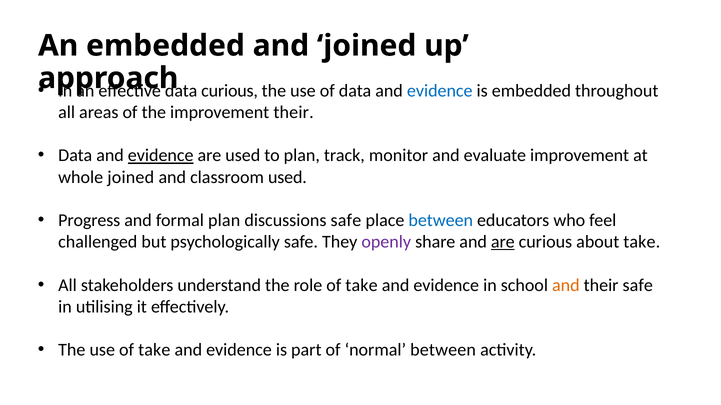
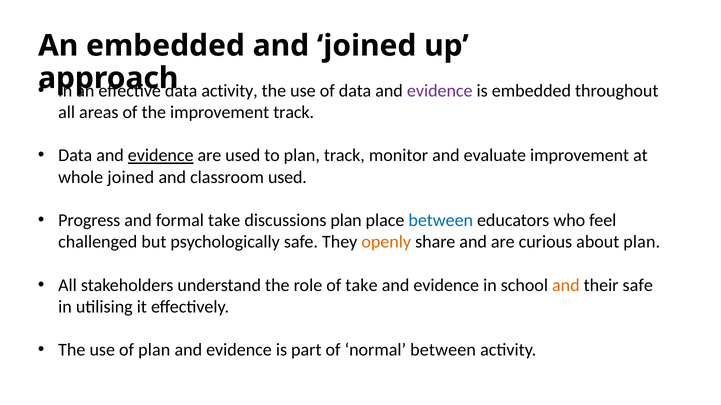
curious: curious -> activity (230, 91)
evidence colour: blue -> purple (440, 91)
improvement their: their -> track (294, 112)
formal plan: plan -> take (224, 221)
discussions safe: safe -> plan (346, 221)
openly colour: purple -> orange (386, 242)
are underline: present -> none (503, 242)
about take: take -> plan (642, 242)
use of take: take -> plan (154, 350)
